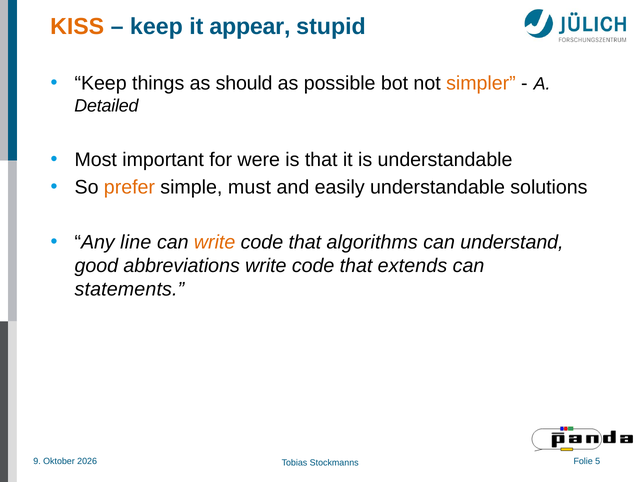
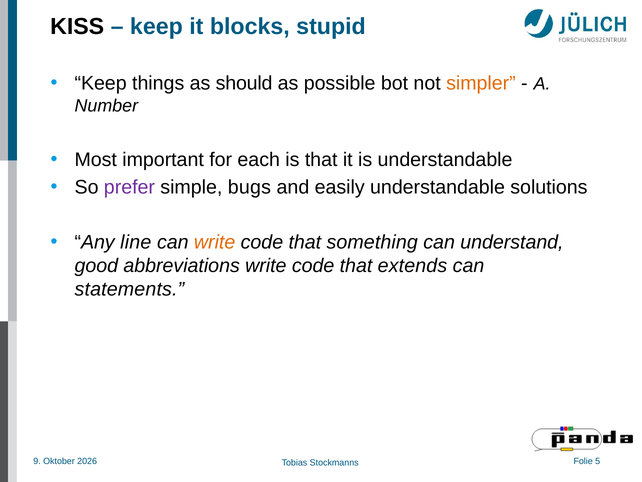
KISS colour: orange -> black (77, 27)
appear: appear -> blocks (250, 27)
Detailed: Detailed -> Number (106, 106)
were: were -> each (259, 160)
prefer colour: orange -> purple (129, 187)
must: must -> bugs (249, 187)
algorithms: algorithms -> something (372, 242)
